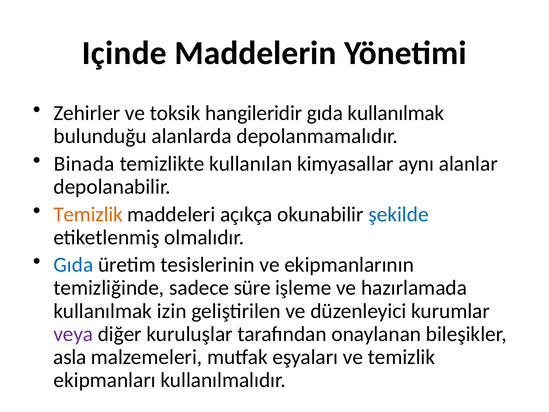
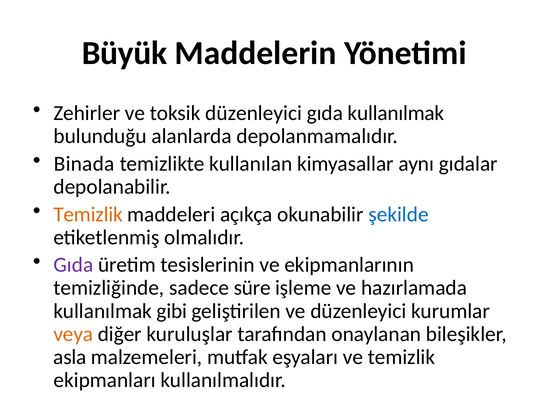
Içinde: Içinde -> Büyük (124, 53)
toksik hangileridir: hangileridir -> düzenleyici (254, 113)
alanlar: alanlar -> gıdalar (468, 164)
Gıda colour: blue -> purple (73, 265)
izin: izin -> gibi (172, 311)
veya colour: purple -> orange (73, 334)
